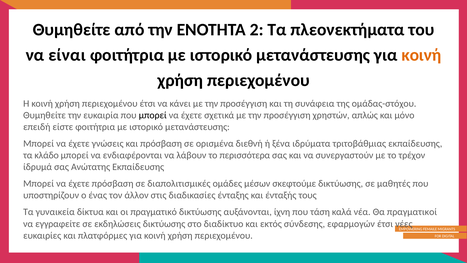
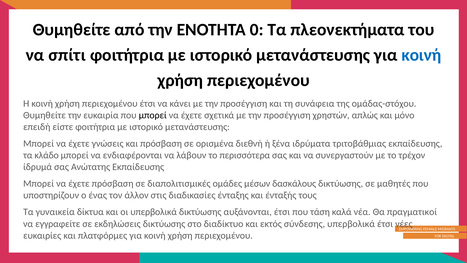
2: 2 -> 0 (257, 30)
είναι: είναι -> σπίτι (67, 55)
κοινή colour: orange -> blue (421, 55)
σκεφτούμε: σκεφτούμε -> δασκάλους (294, 183)
οι πραγματικό: πραγματικό -> υπερβολικά (154, 212)
αυξάνονται ίχνη: ίχνη -> έτσι (282, 212)
σύνδεσης εφαρμογών: εφαρμογών -> υπερβολικά (351, 224)
